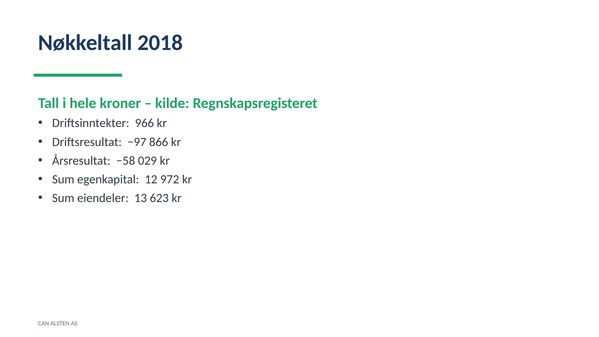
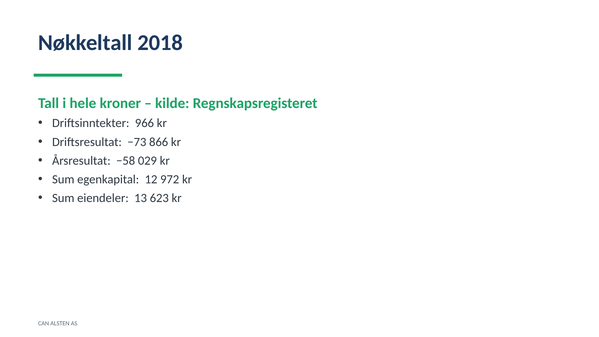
−97: −97 -> −73 (137, 142)
